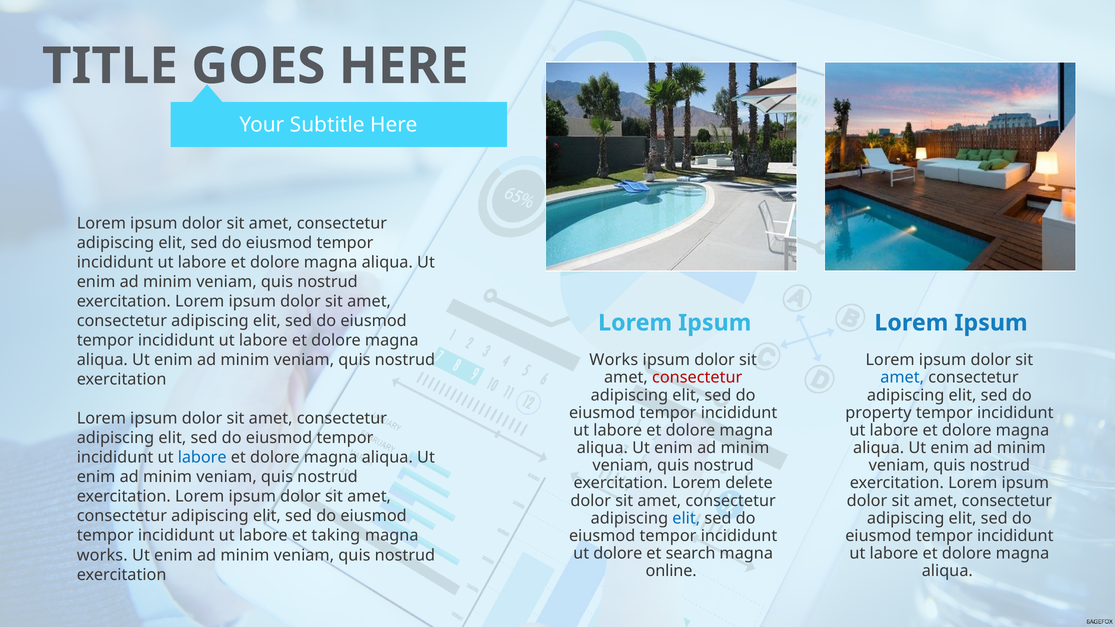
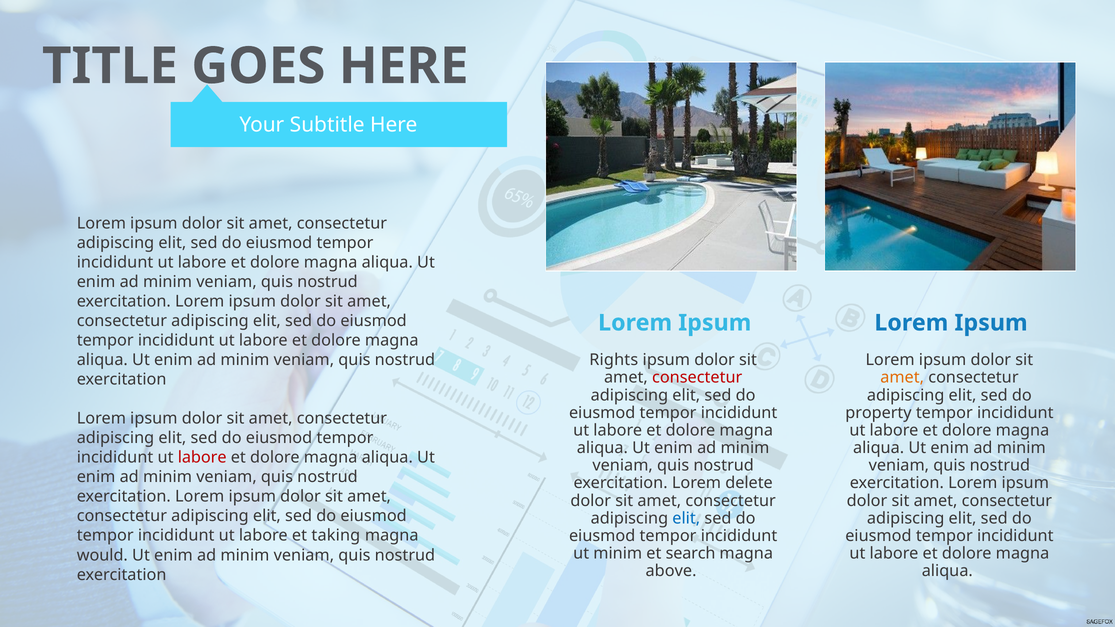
Works: Works -> Rights (614, 360)
amet colour: blue -> orange (902, 378)
labore colour: blue -> red (202, 458)
ut dolore: dolore -> minim (618, 554)
works: works -> would (102, 555)
online: online -> above (671, 571)
